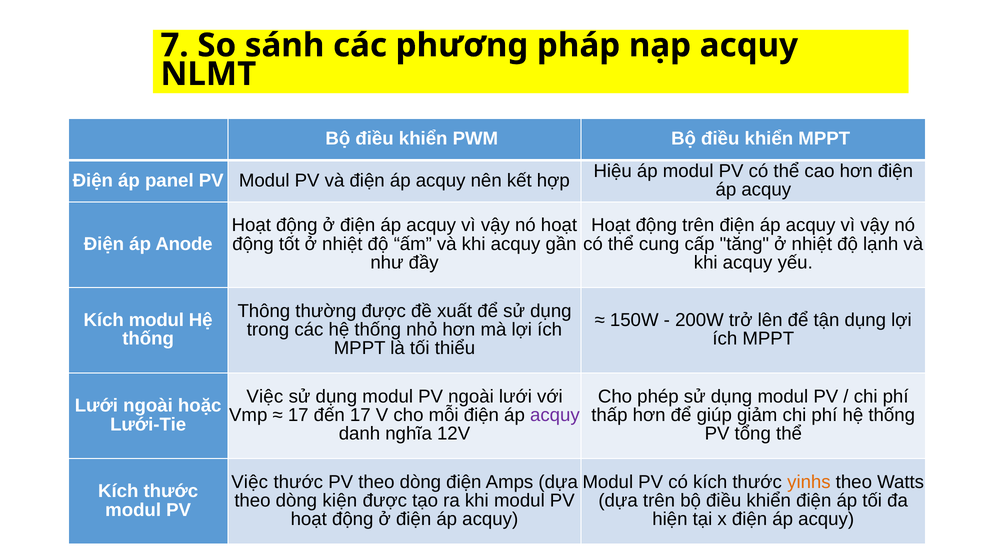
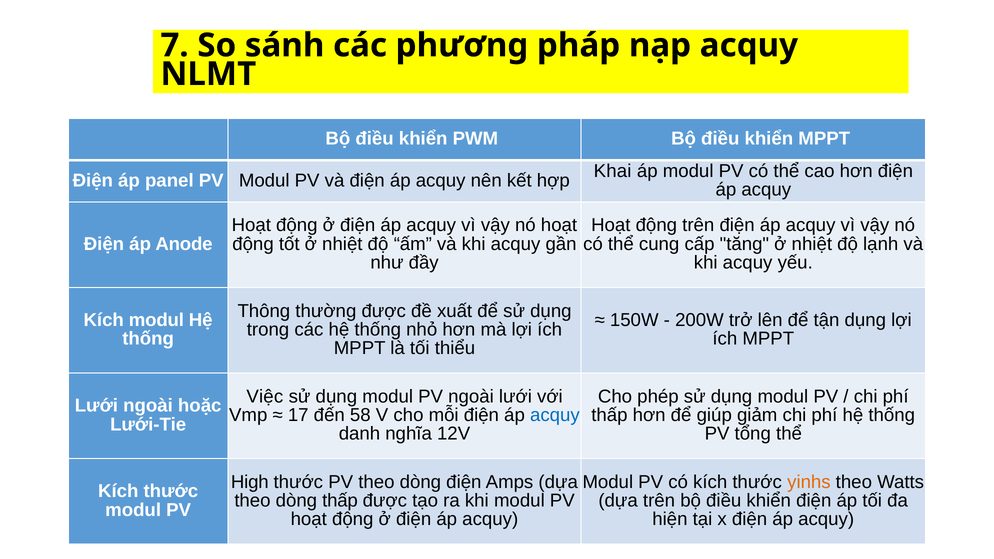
Hiệu: Hiệu -> Khai (613, 171)
đến 17: 17 -> 58 (360, 415)
acquy colour: purple -> blue (555, 415)
Việc: Việc -> High (250, 482)
dòng kiện: kiện -> thấp (340, 501)
